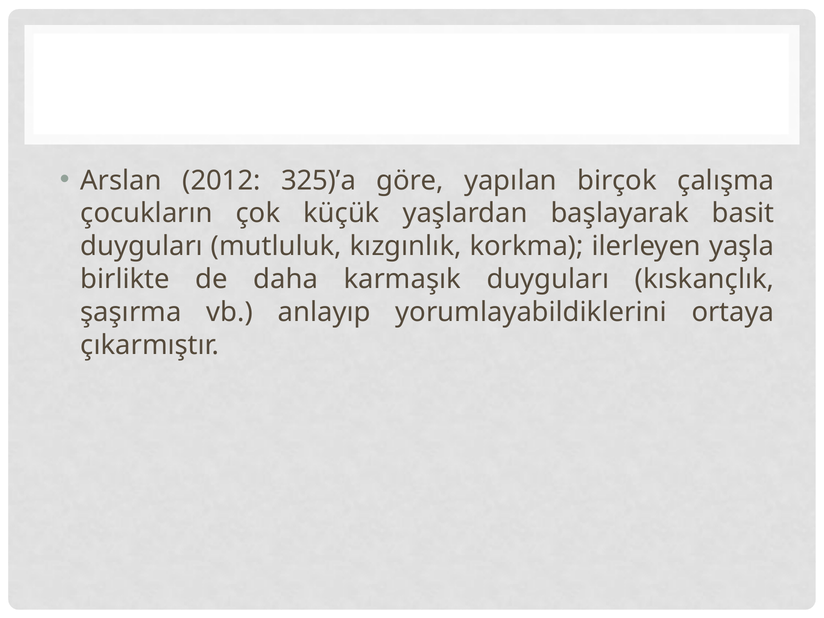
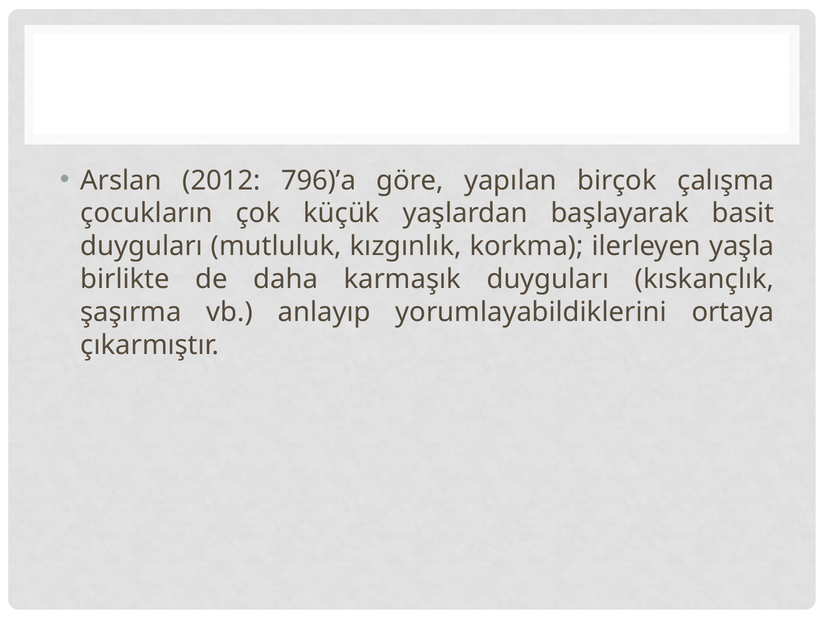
325)’a: 325)’a -> 796)’a (319, 180)
